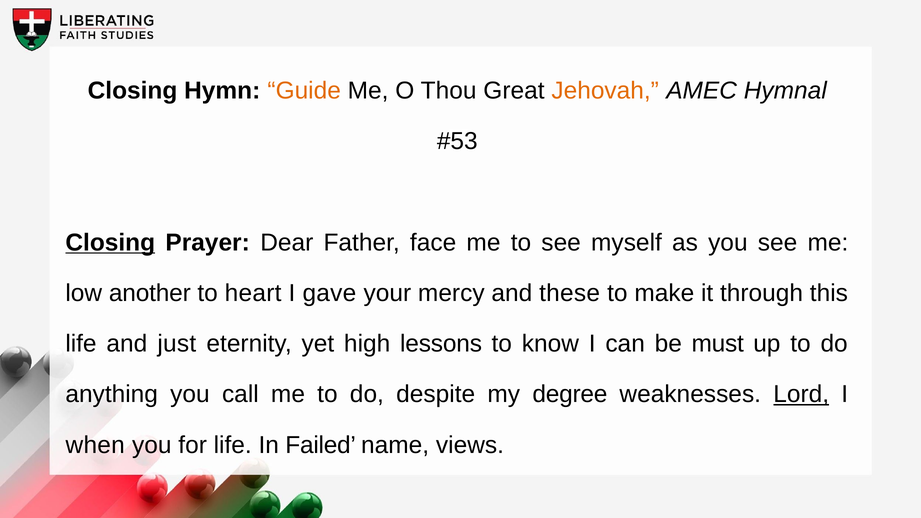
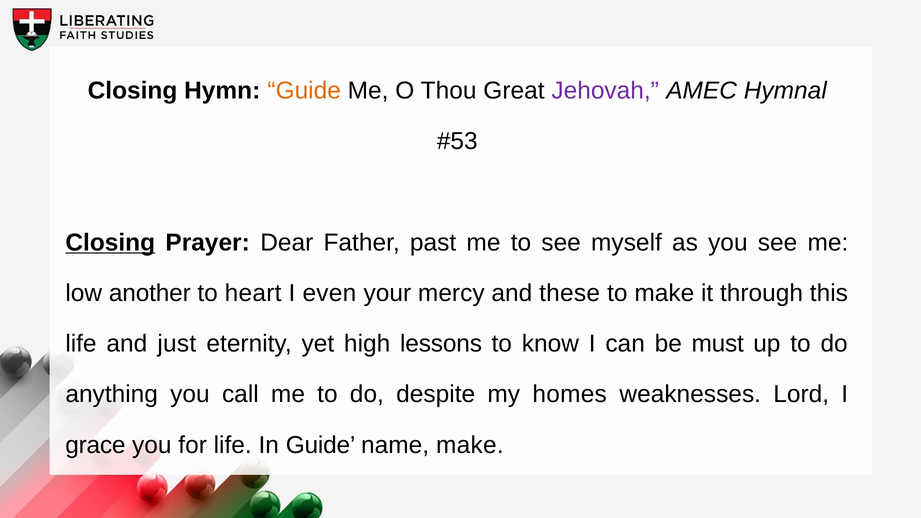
Jehovah colour: orange -> purple (605, 91)
face: face -> past (433, 243)
gave: gave -> even (329, 293)
degree: degree -> homes (570, 394)
Lord underline: present -> none (801, 394)
when: when -> grace (95, 445)
In Failed: Failed -> Guide (321, 445)
name views: views -> make (470, 445)
